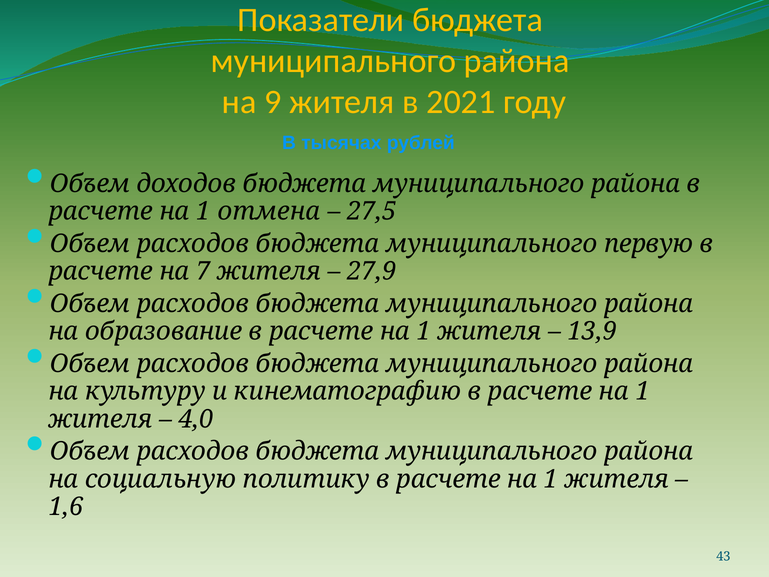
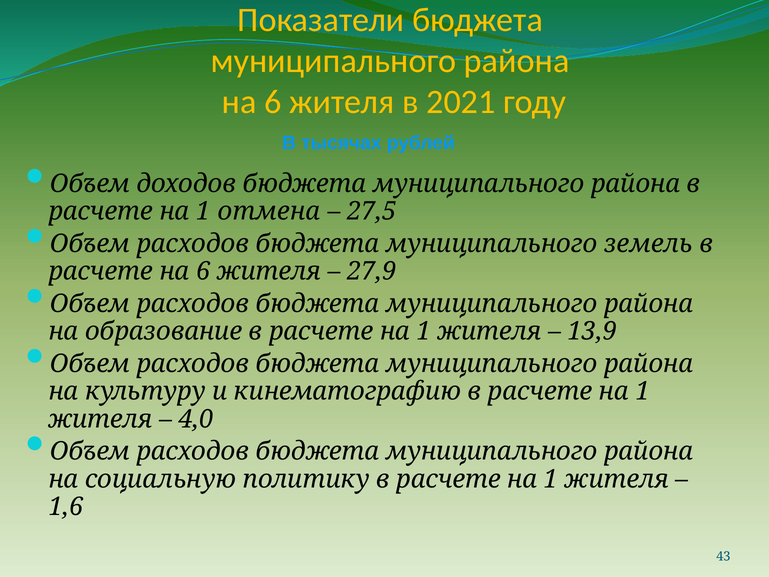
9: 9 -> 6 (273, 102)
первую: первую -> земель (649, 244)
расчете на 7: 7 -> 6 (203, 271)
